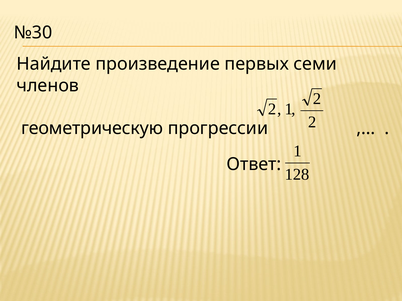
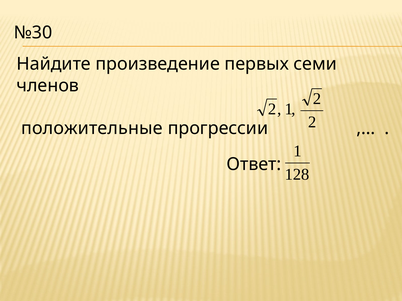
геометрическую: геометрическую -> положительные (92, 129)
